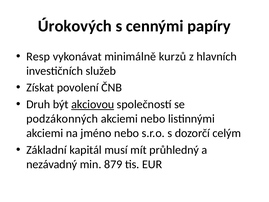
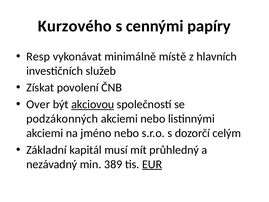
Úrokových: Úrokových -> Kurzového (75, 26)
kurzů: kurzů -> místě (172, 56)
Druh: Druh -> Over (38, 104)
879: 879 -> 389 (113, 164)
EUR underline: none -> present (152, 164)
